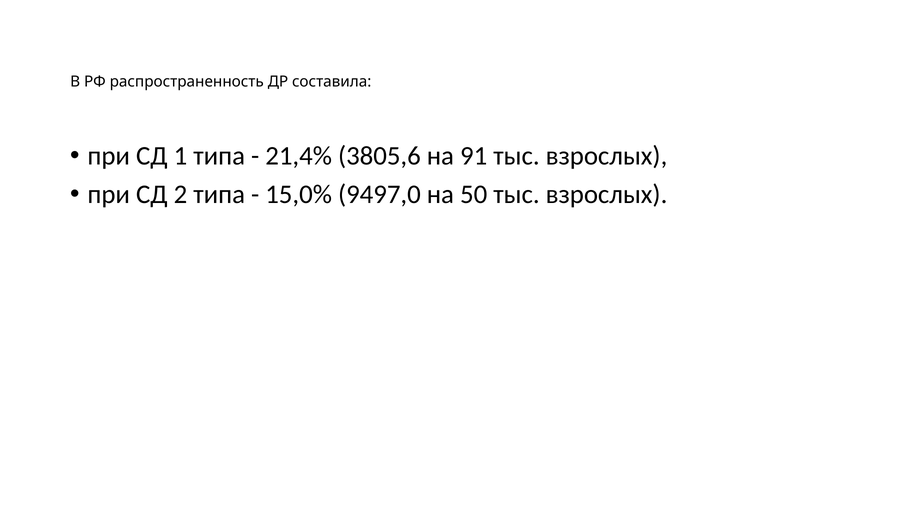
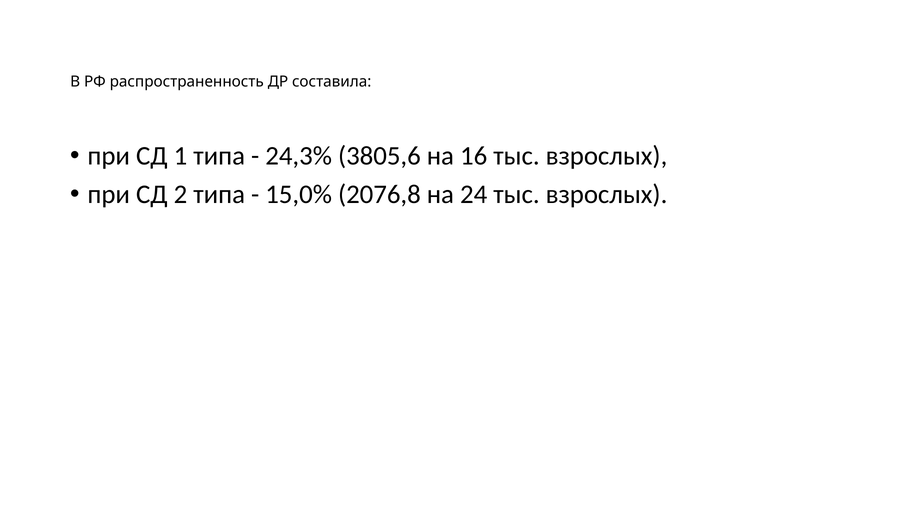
21,4%: 21,4% -> 24,3% (299, 156)
91: 91 -> 16 (474, 156)
9497,0: 9497,0 -> 2076,8 (379, 194)
50: 50 -> 24 (474, 194)
